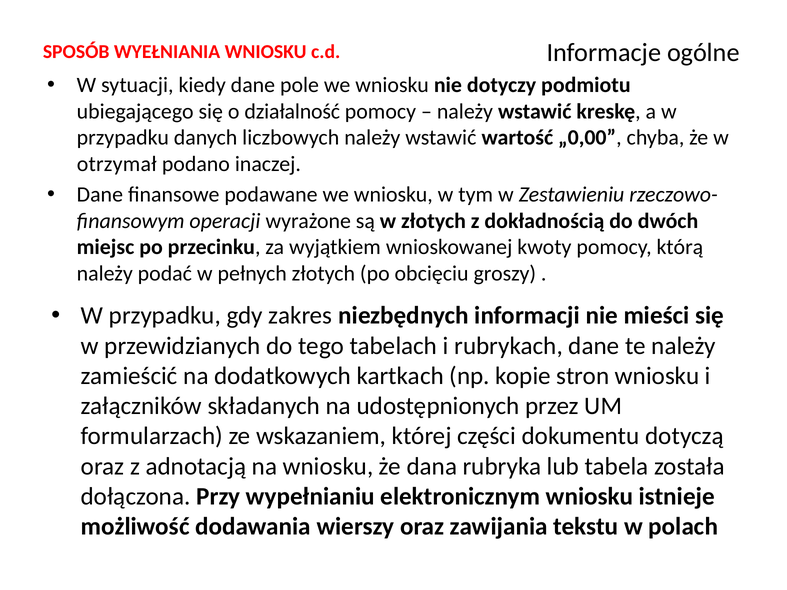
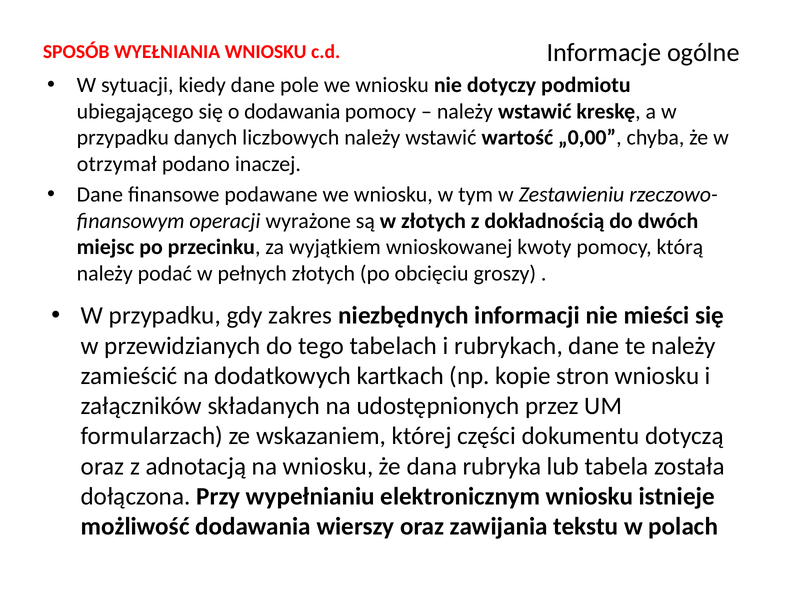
o działalność: działalność -> dodawania (292, 112)
